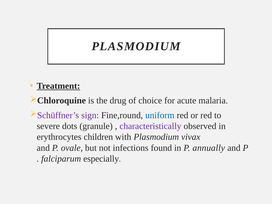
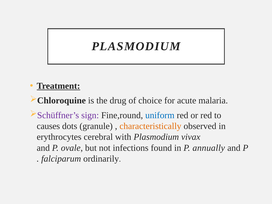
severe: severe -> causes (48, 126)
characteristically colour: purple -> orange (150, 126)
children: children -> cerebral (98, 137)
especially: especially -> ordinarily (101, 159)
